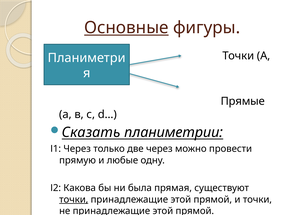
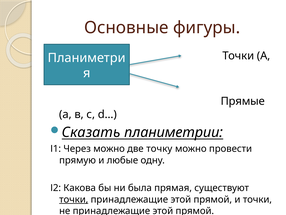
Основные underline: present -> none (126, 28)
Через только: только -> можно (109, 148)
две через: через -> точку (159, 148)
